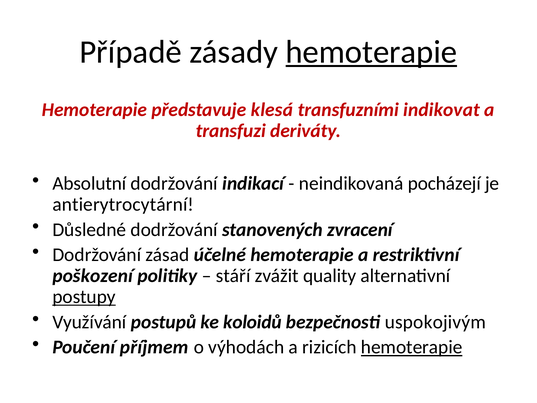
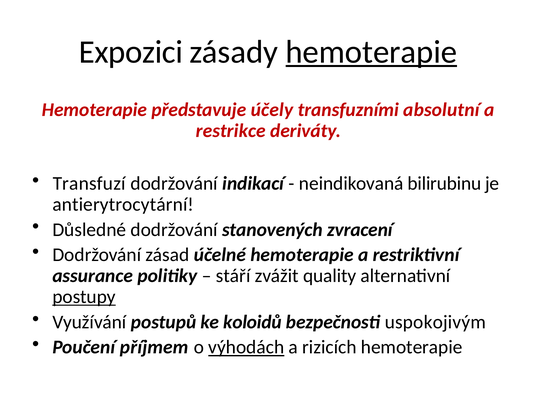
Případě: Případě -> Expozici (131, 52)
klesá: klesá -> účely (272, 110)
indikovat: indikovat -> absolutní (441, 110)
transfuzi: transfuzi -> restrikce (231, 131)
Absolutní: Absolutní -> Transfuzí (89, 183)
pocházejí: pocházejí -> bilirubinu (444, 183)
poškození: poškození -> assurance (93, 276)
výhodách underline: none -> present (246, 347)
hemoterapie underline: present -> none (412, 347)
